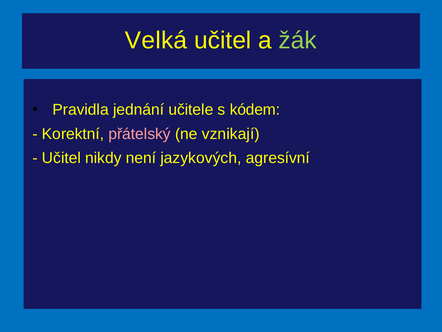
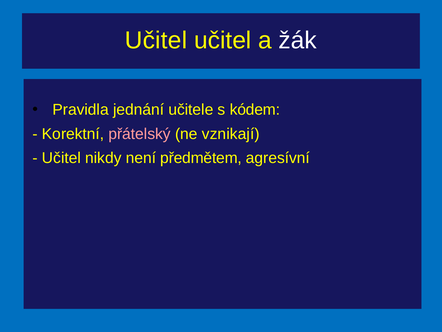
Velká: Velká -> Učitel (156, 41)
žák colour: light green -> white (298, 41)
jazykových: jazykových -> předmětem (201, 158)
